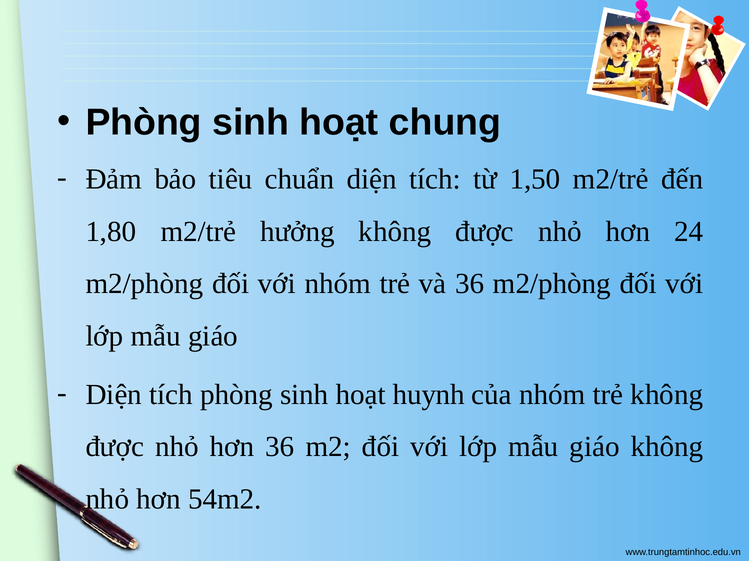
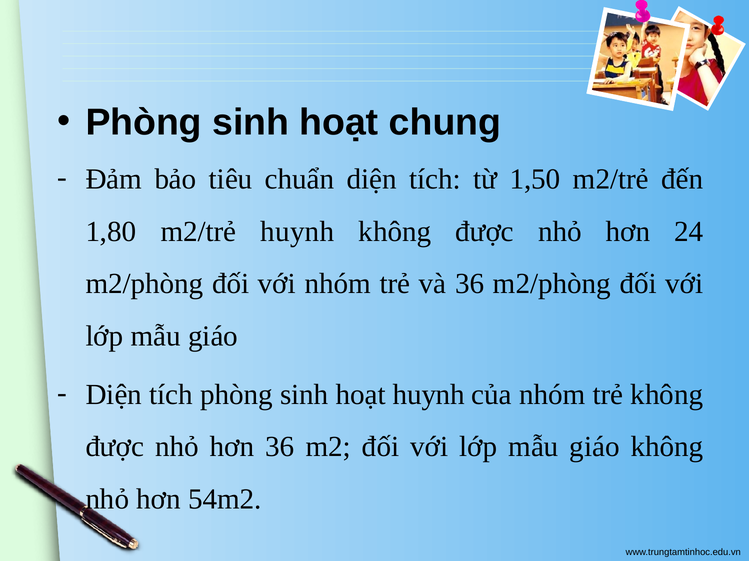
m2/trẻ hưởng: hưởng -> huynh (297, 232)
